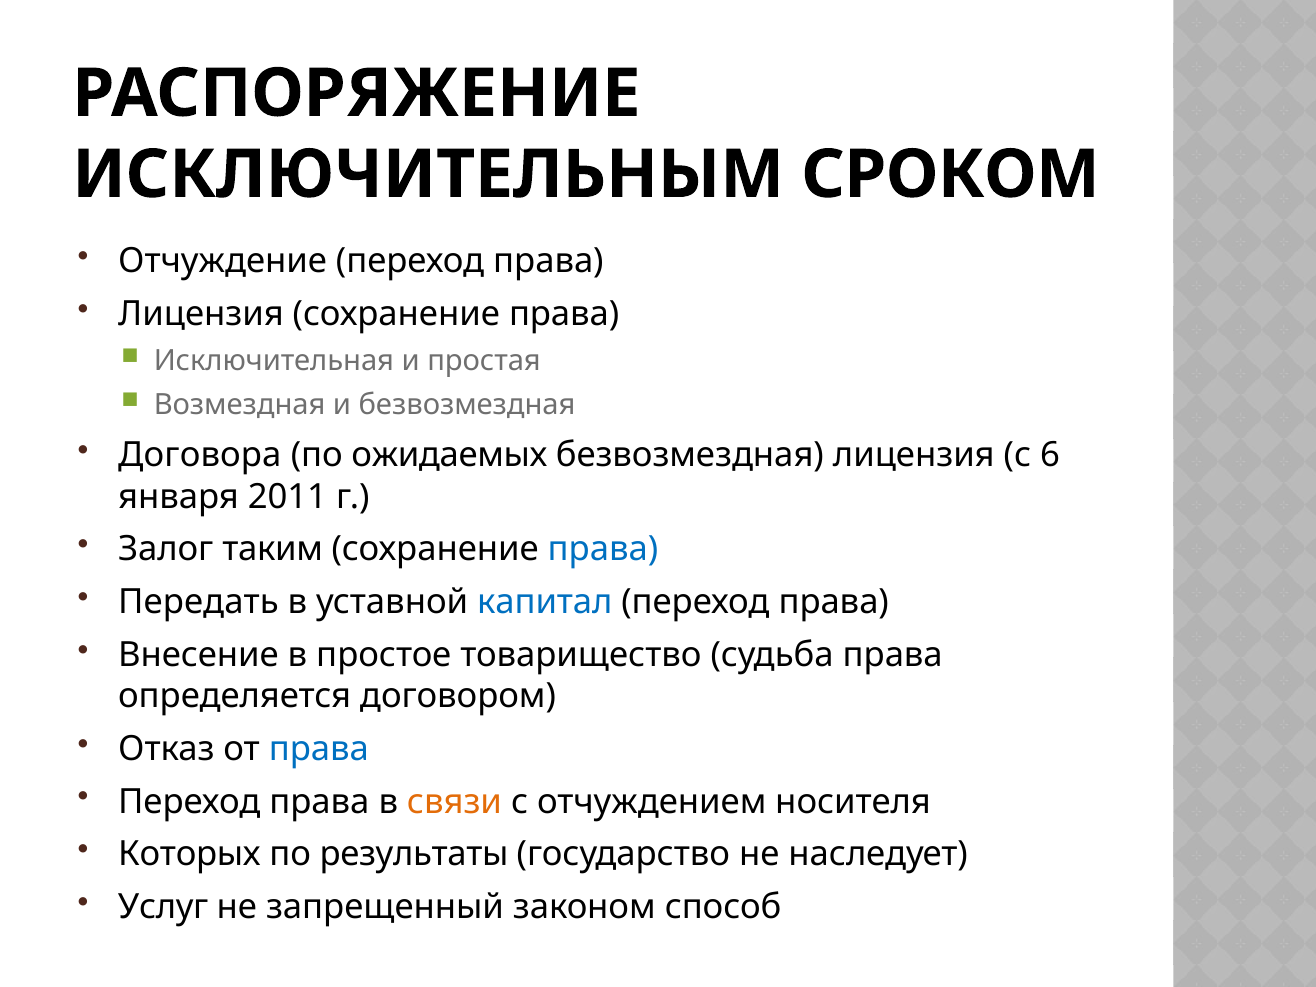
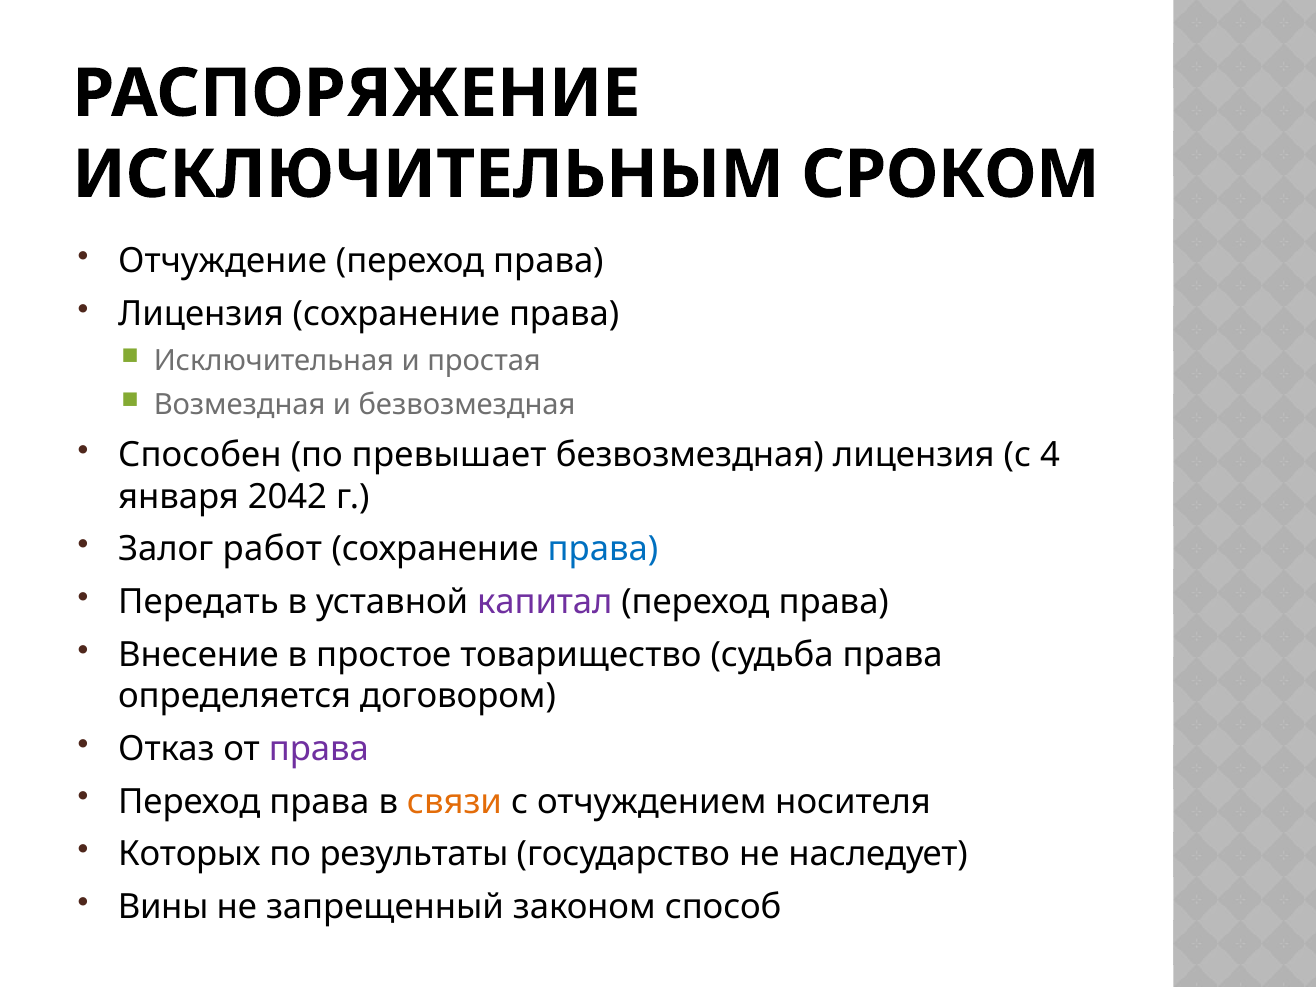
Договора: Договора -> Способен (200, 455)
ожидаемых: ожидаемых -> превышает (449, 455)
6: 6 -> 4 (1050, 455)
2011: 2011 -> 2042 (287, 497)
таким: таким -> работ (272, 549)
капитал colour: blue -> purple (545, 602)
права colour: blue -> purple (319, 749)
Услуг: Услуг -> Вины (163, 907)
